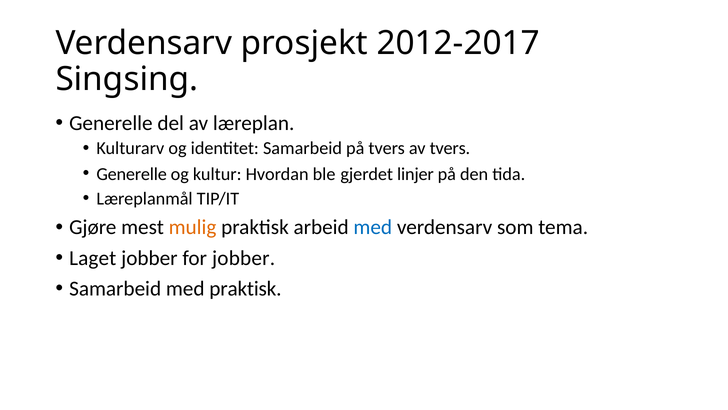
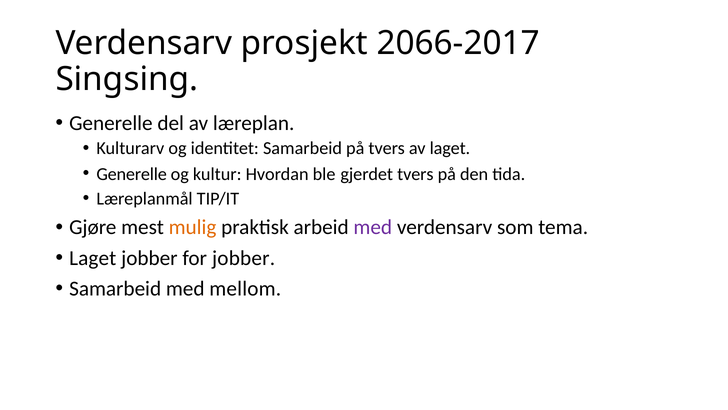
2012-2017: 2012-2017 -> 2066-2017 (458, 43)
av tvers: tvers -> laget (450, 148)
gjerdet linjer: linjer -> tvers (415, 174)
med colour: blue -> purple (373, 227)
med praktisk: praktisk -> mellom (245, 288)
